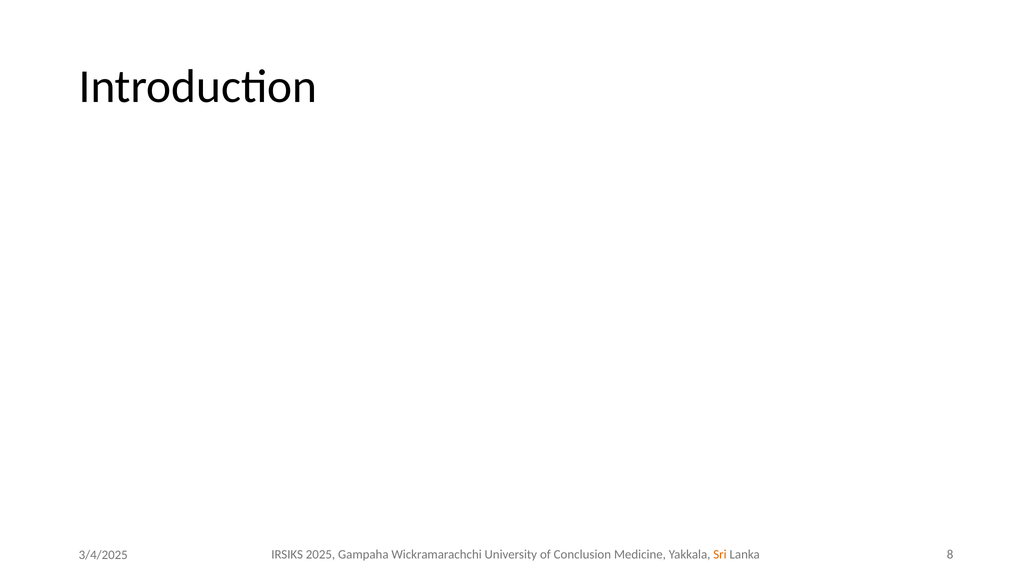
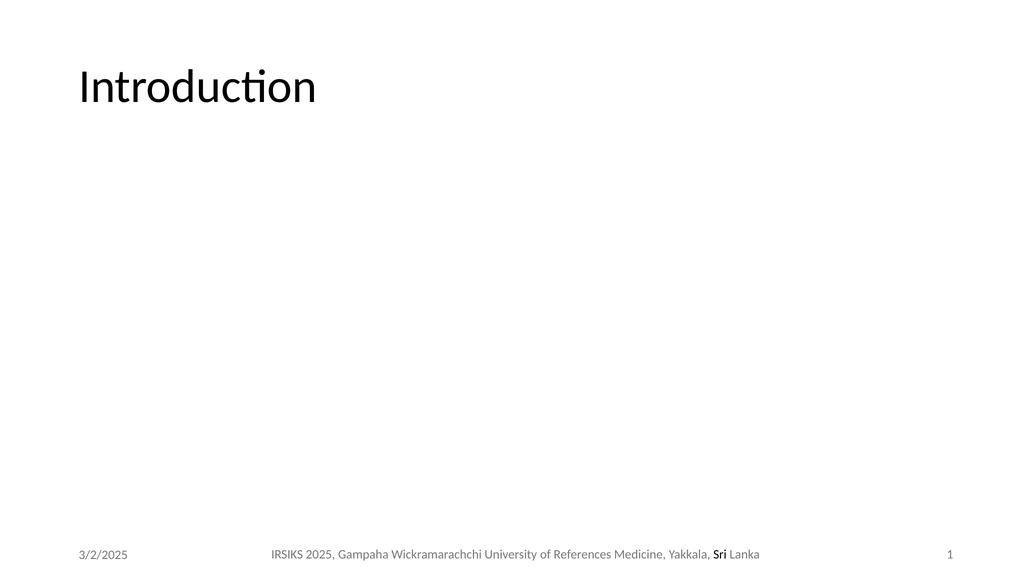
Conclusion: Conclusion -> References (582, 554)
Sri colour: orange -> black (720, 554)
8: 8 -> 1 (950, 554)
3/4/2025: 3/4/2025 -> 3/2/2025 (103, 554)
